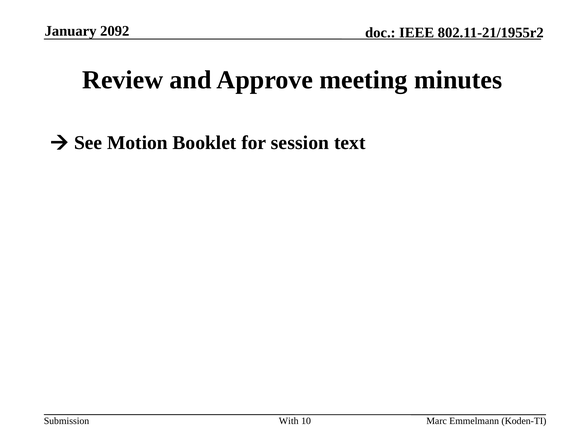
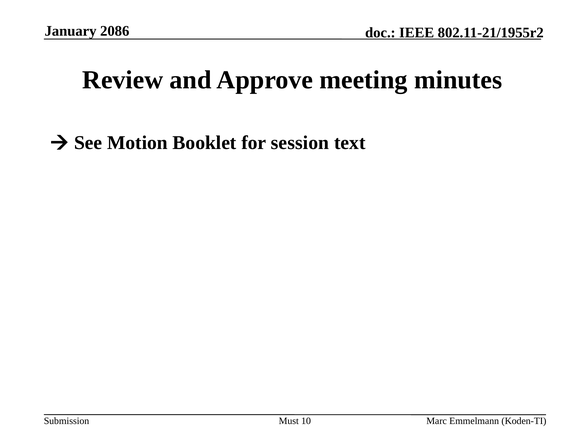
2092: 2092 -> 2086 (115, 31)
With: With -> Must (289, 421)
